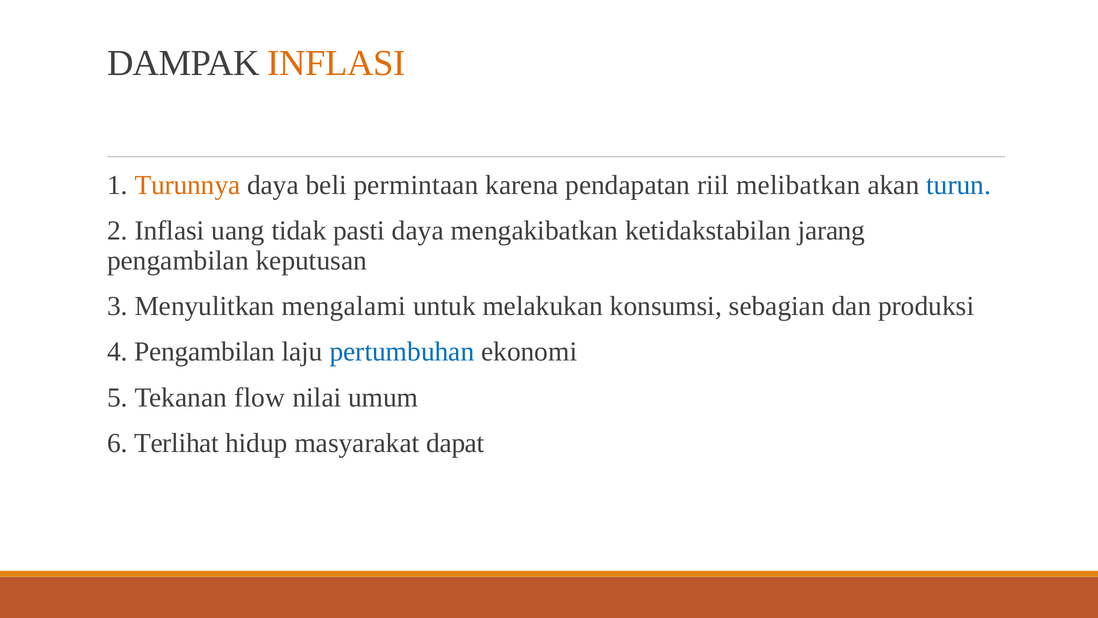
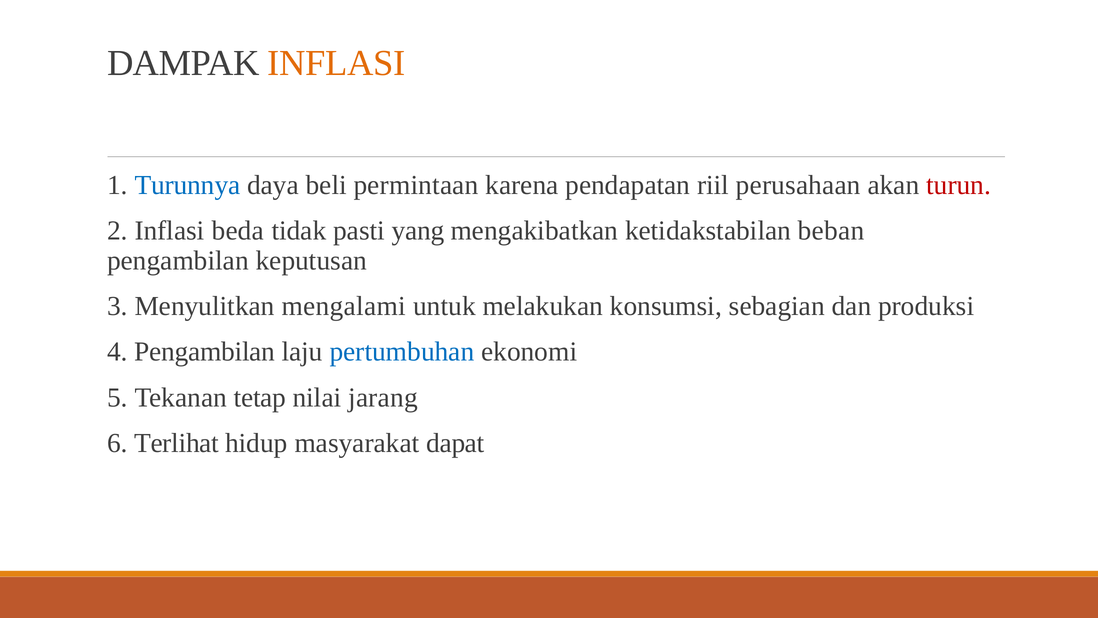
Turunnya colour: orange -> blue (187, 185)
melibatkan: melibatkan -> perusahaan (798, 185)
turun colour: blue -> red (959, 185)
uang: uang -> beda (238, 231)
pasti daya: daya -> yang (418, 231)
jarang: jarang -> beban (831, 231)
flow: flow -> tetap (260, 397)
umum: umum -> jarang (383, 397)
